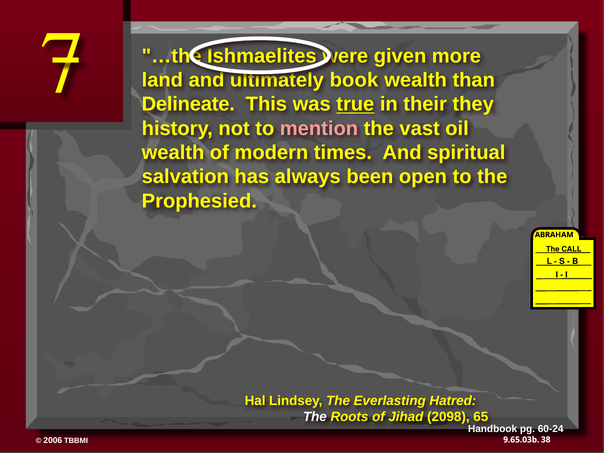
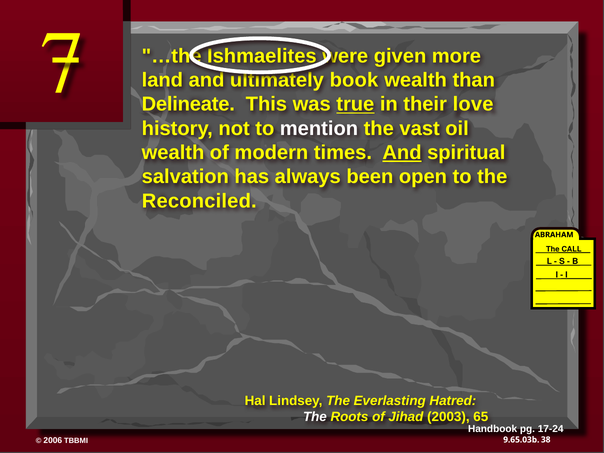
they: they -> love (473, 104)
mention colour: pink -> white (319, 128)
And underline: none -> present (402, 153)
Prophesied: Prophesied -> Reconciled (199, 201)
2098: 2098 -> 2003 (448, 417)
60-24: 60-24 -> 17-24 (551, 429)
